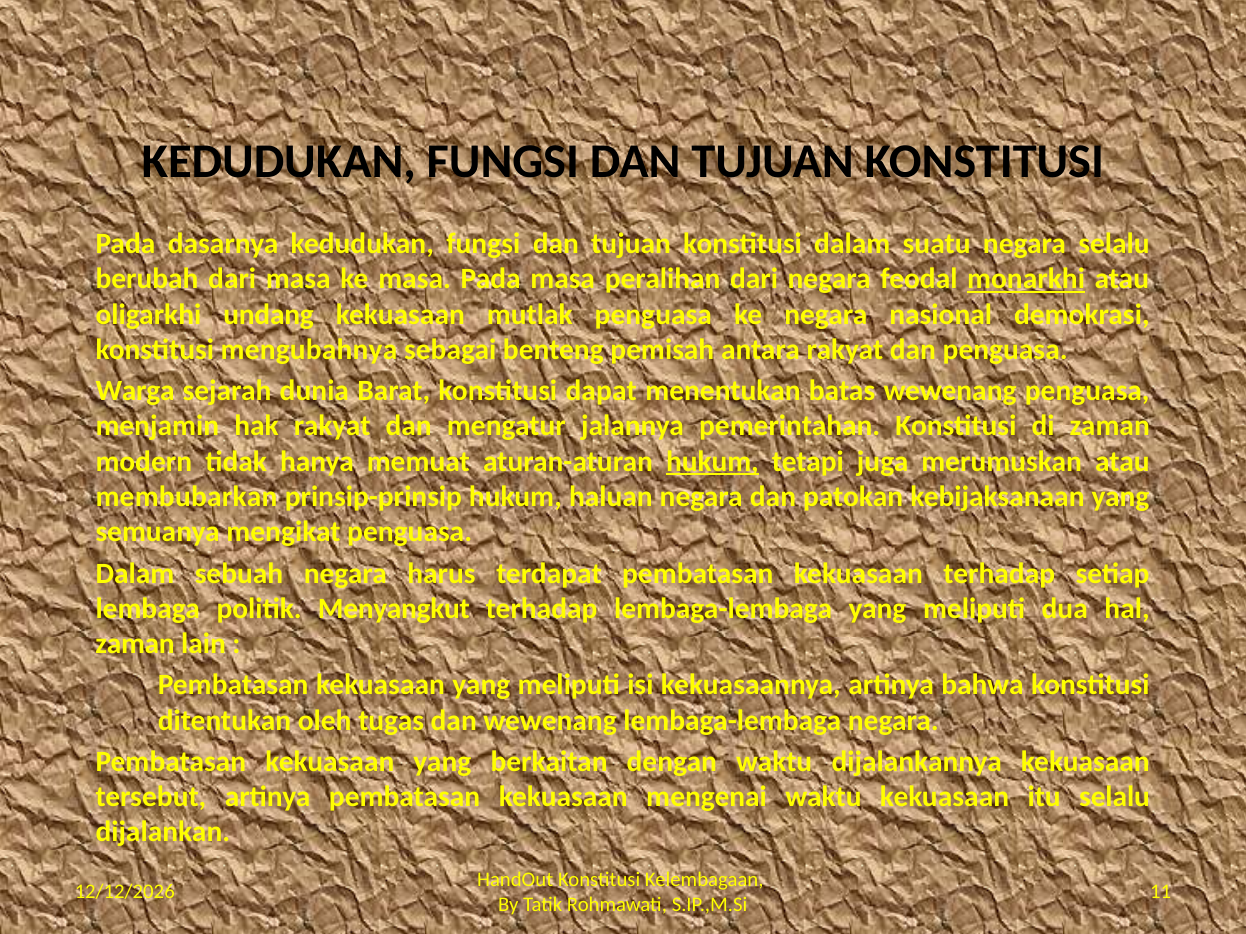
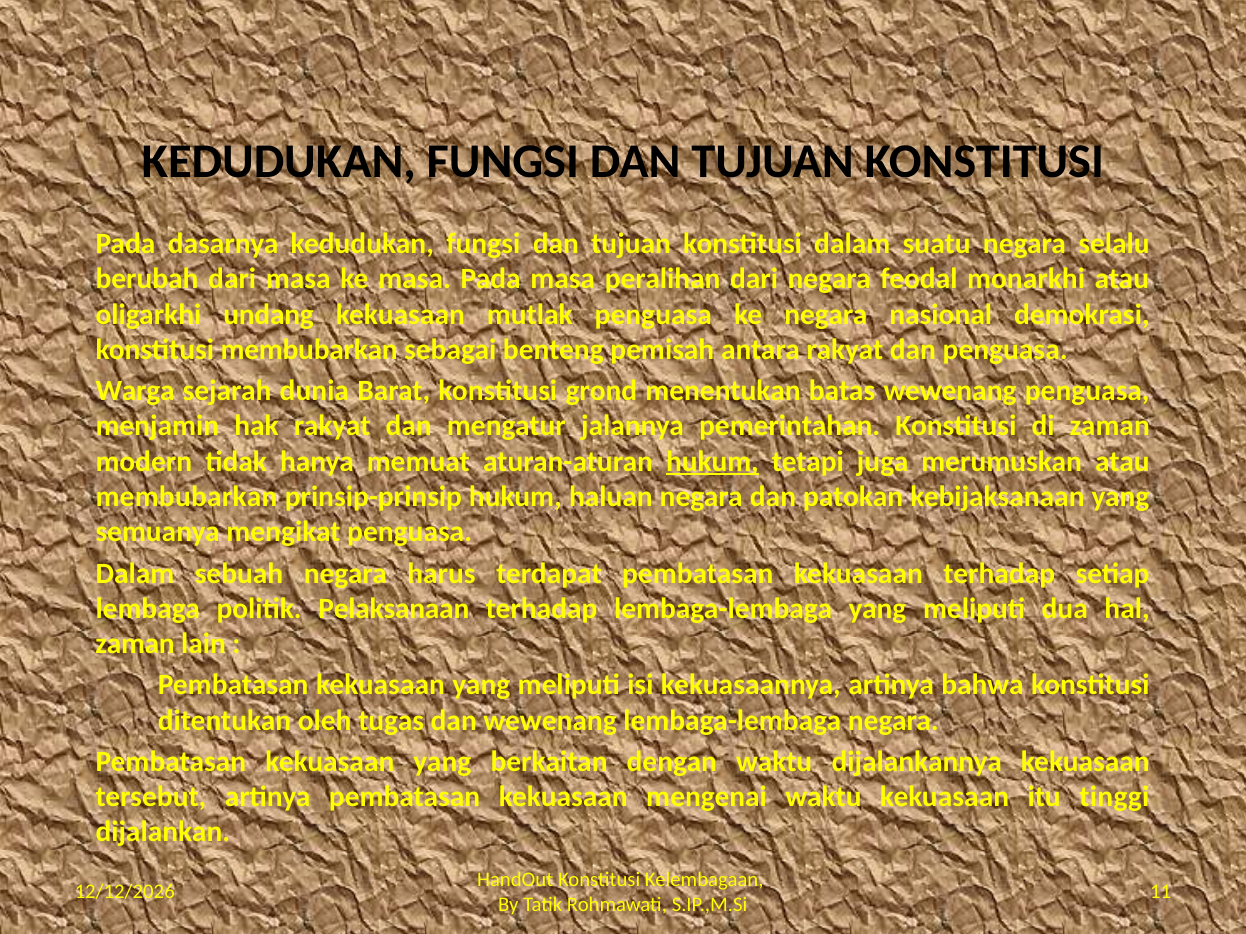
monarkhi underline: present -> none (1026, 279)
konstitusi mengubahnya: mengubahnya -> membubarkan (309, 350)
dapat: dapat -> grond (601, 391)
Menyangkut: Menyangkut -> Pelaksanaan (394, 609)
itu selalu: selalu -> tinggi (1114, 797)
